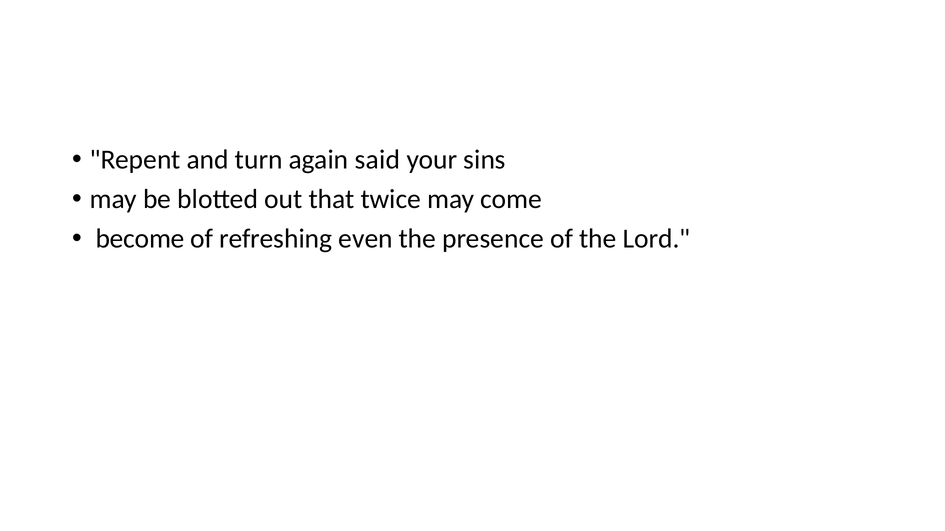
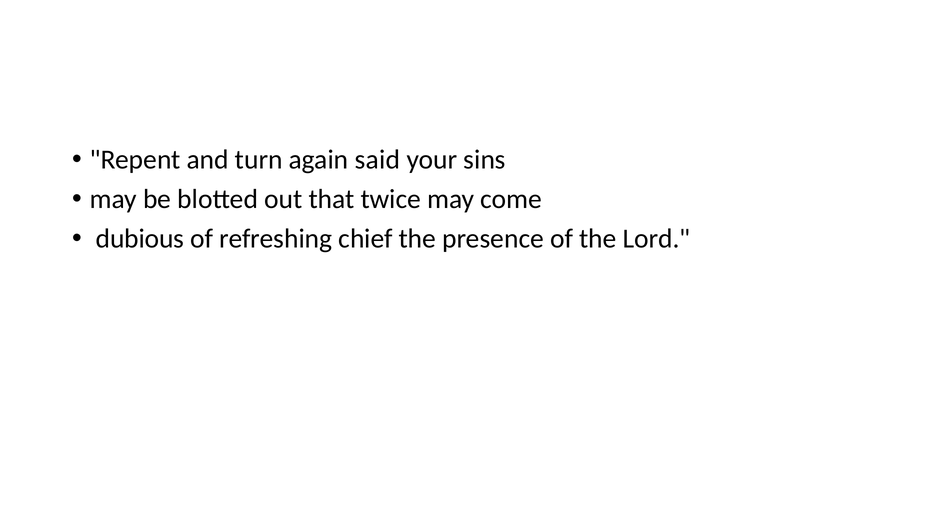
become: become -> dubious (140, 239)
even: even -> chief (366, 239)
